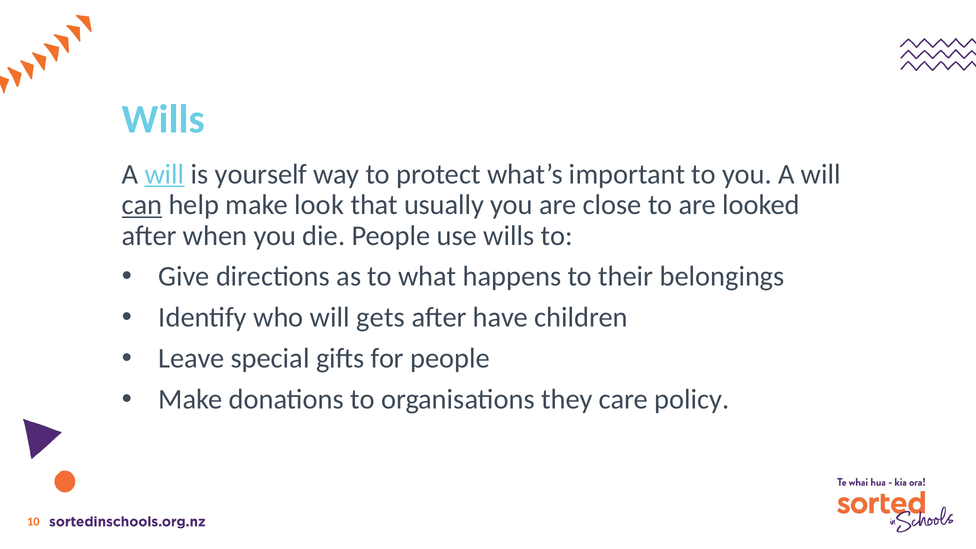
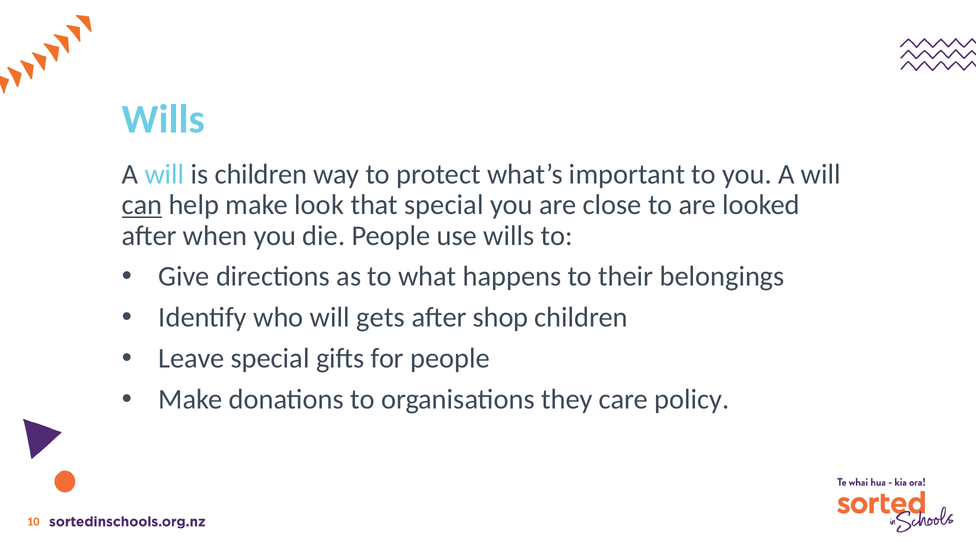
will underline: present -> none (165, 174)
is yourself: yourself -> children (261, 174)
that usually: usually -> special (444, 205)
have: have -> shop (501, 317)
